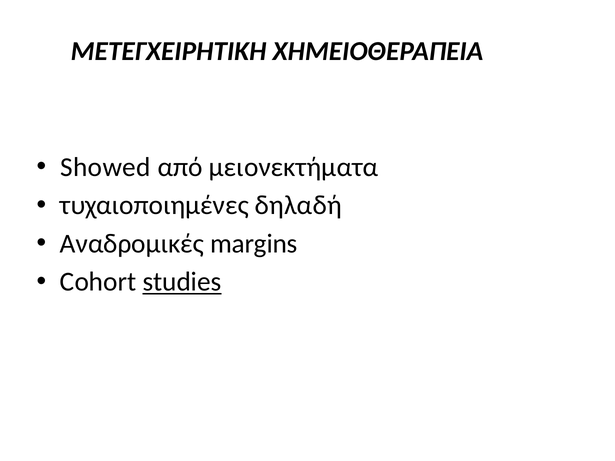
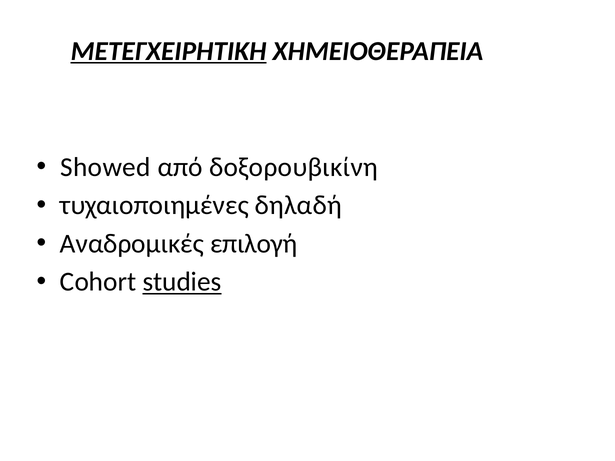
ΜΕΤΕΓΧΕΙΡΗΤΙΚΗ underline: none -> present (169, 51)
μειονεκτήματα: μειονεκτήματα -> δοξορουβικίνη (293, 167)
margins: margins -> επιλογή (254, 244)
